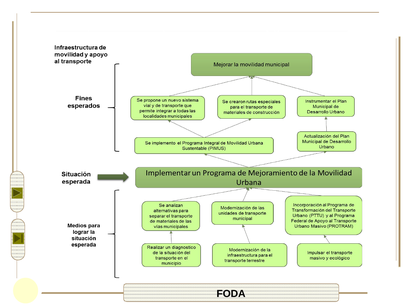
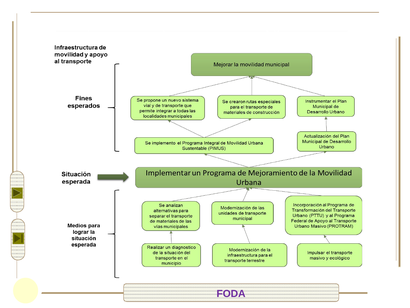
FODA colour: black -> purple (231, 293)
